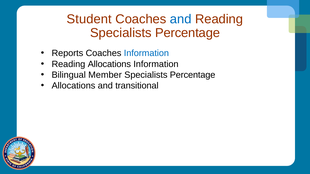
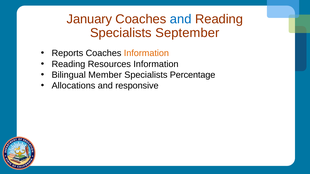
Student: Student -> January (89, 19)
Percentage: Percentage -> September (187, 33)
Information colour: blue -> orange (146, 53)
Reading Allocations: Allocations -> Resources (109, 64)
transitional: transitional -> responsive (137, 86)
